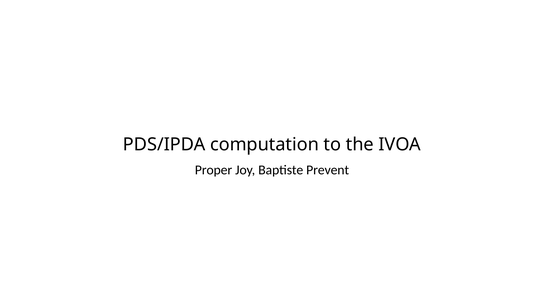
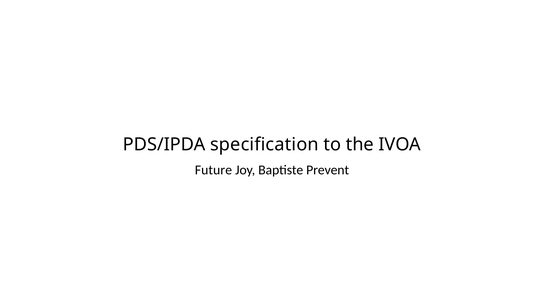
computation: computation -> specification (264, 145)
Proper: Proper -> Future (213, 170)
